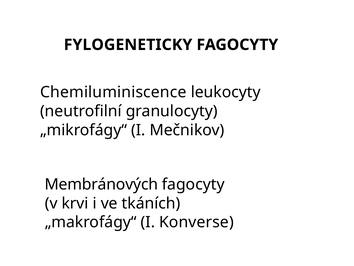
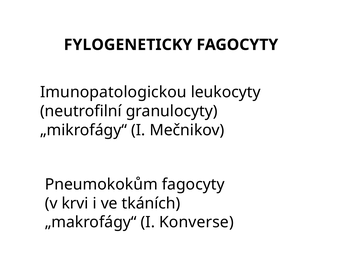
Chemiluminiscence: Chemiluminiscence -> Imunopatologickou (113, 92)
Membránových: Membránových -> Pneumokokům (101, 184)
